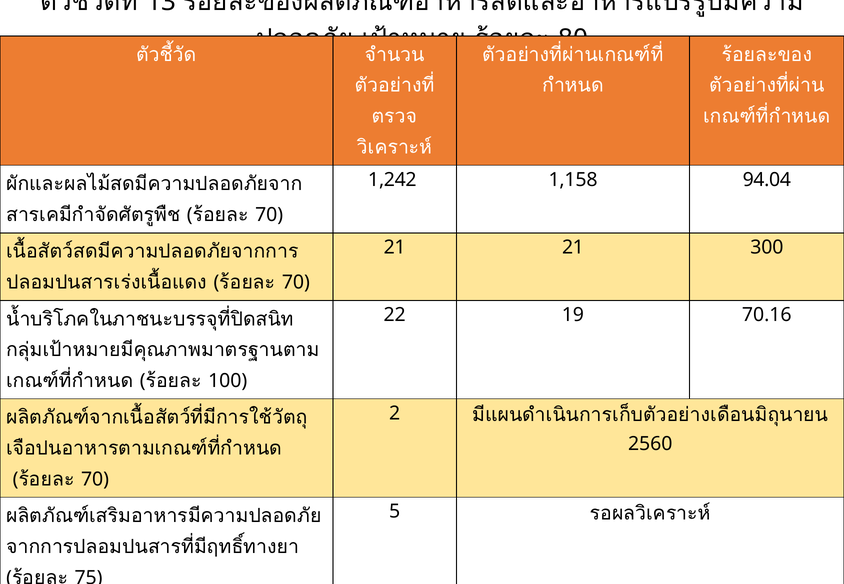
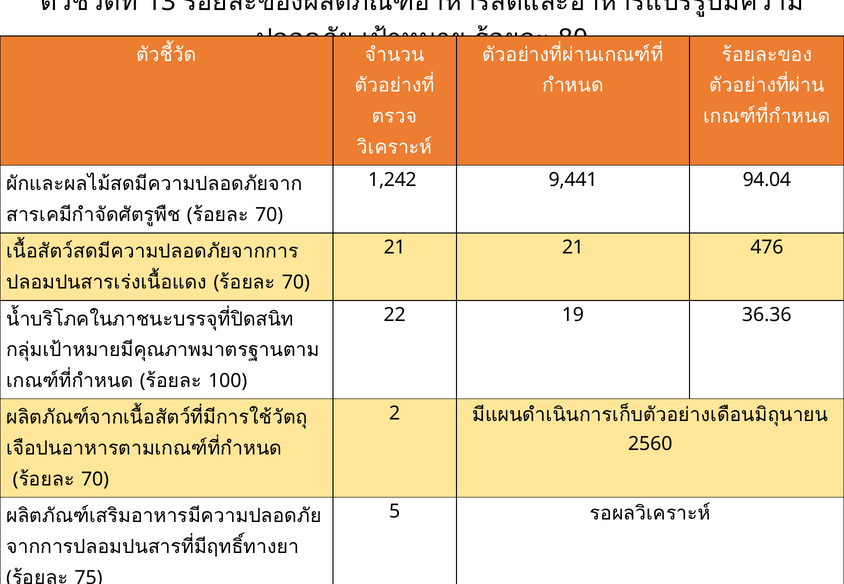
1,158: 1,158 -> 9,441 (573, 180)
300: 300 -> 476 (767, 247)
70.16: 70.16 -> 36.36 (767, 315)
